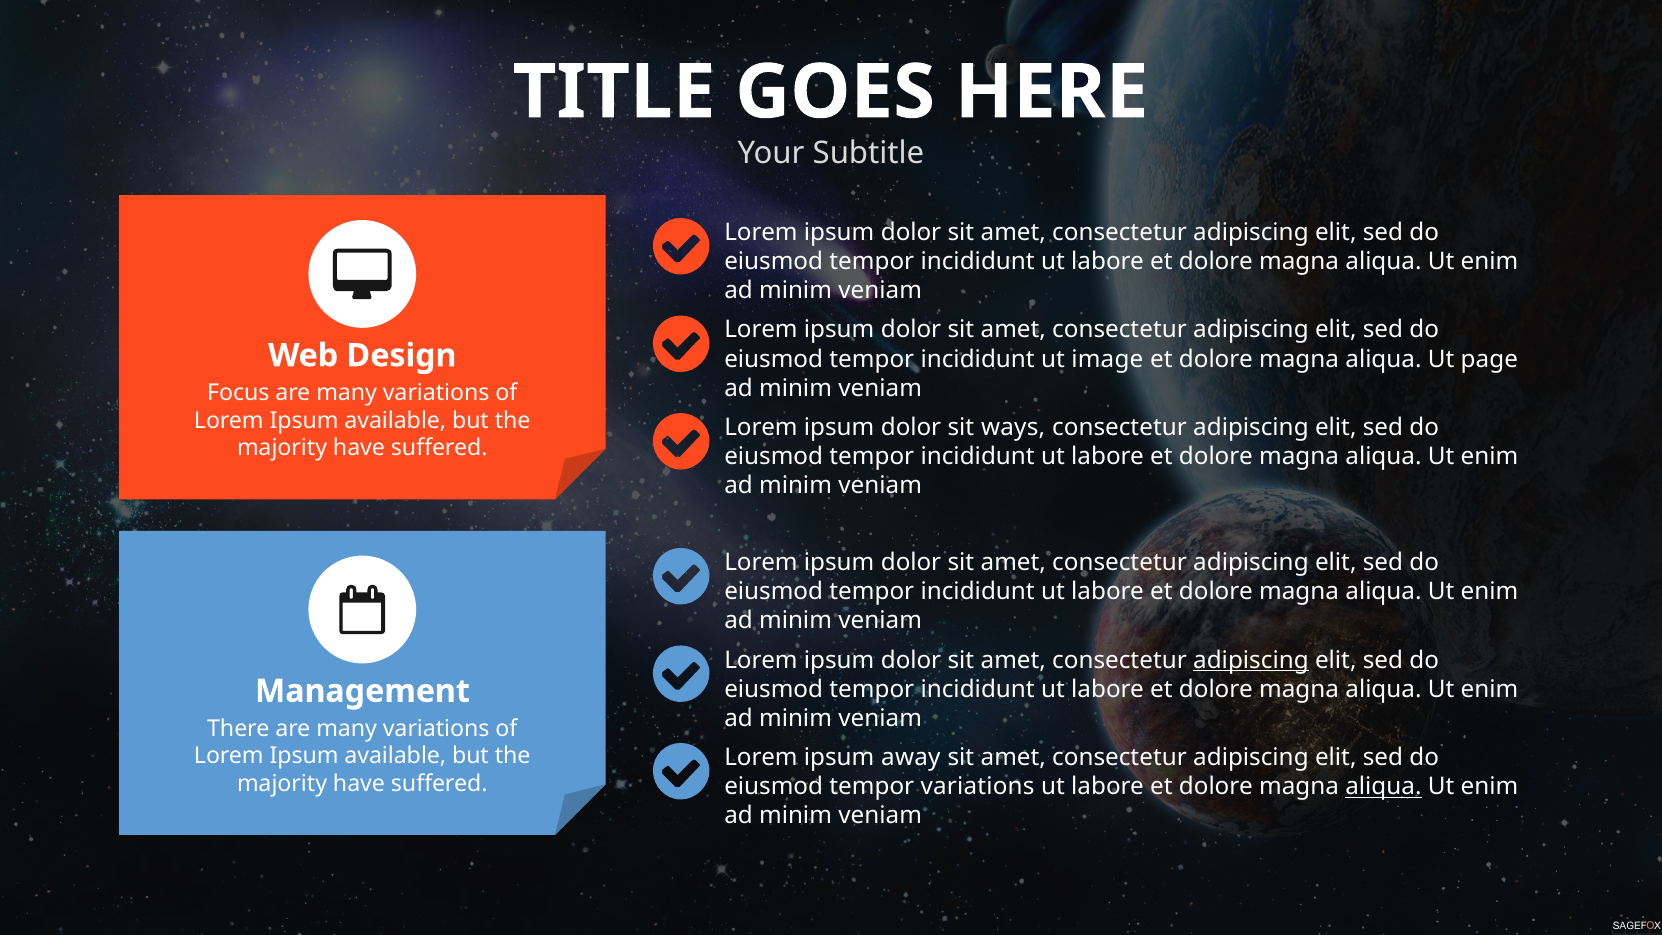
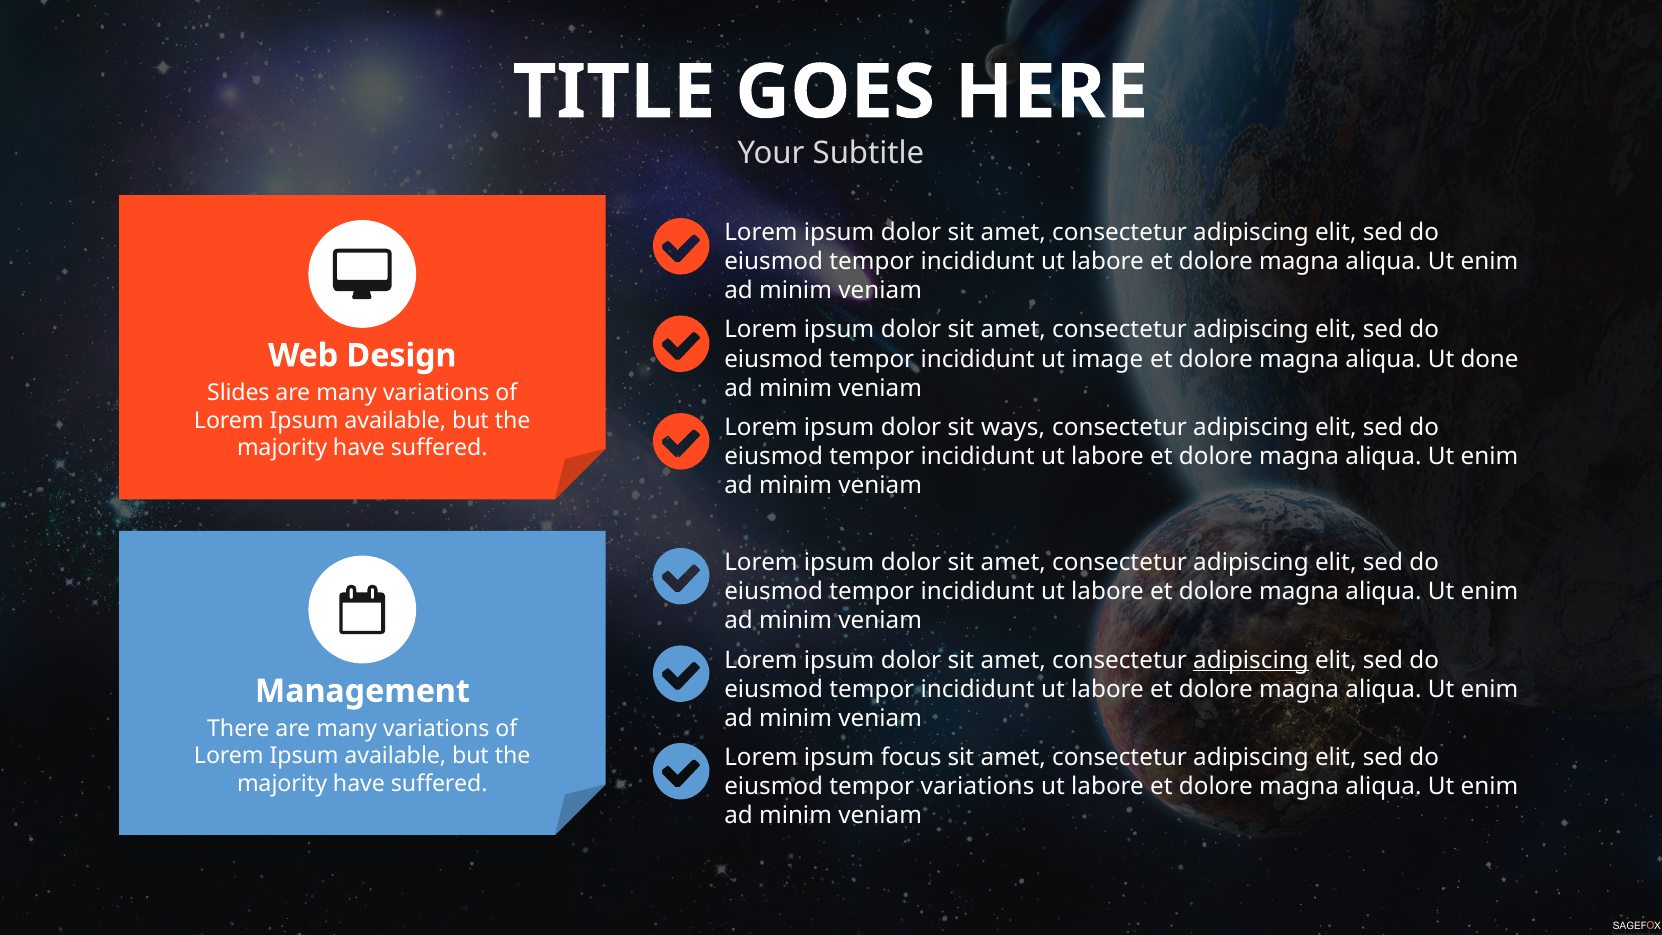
page: page -> done (1490, 359)
Focus: Focus -> Slides (238, 393)
away: away -> focus (911, 758)
aliqua underline: present -> none (1383, 787)
